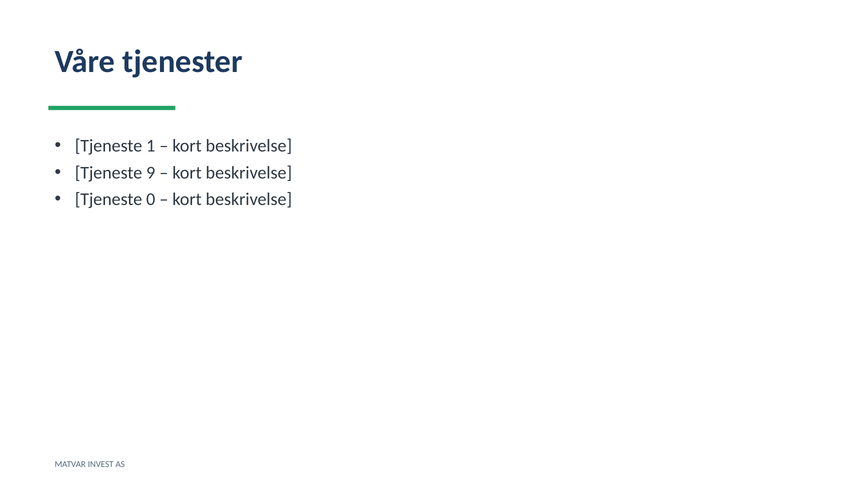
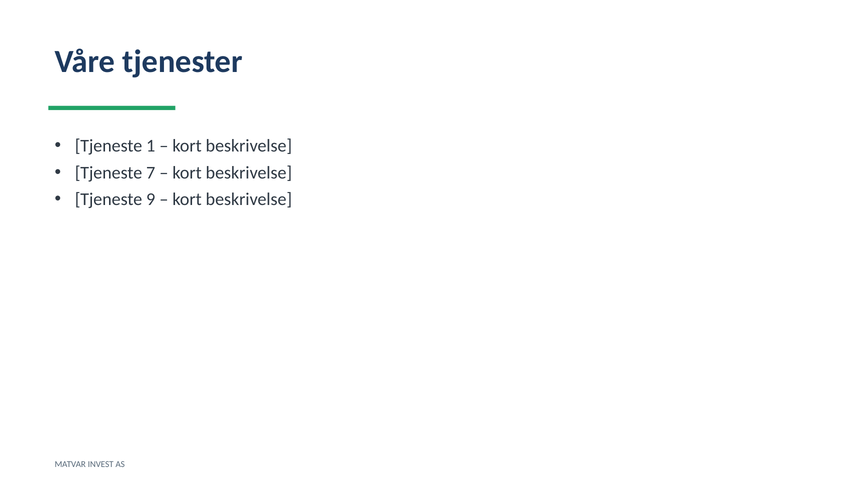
9: 9 -> 7 (151, 173)
0: 0 -> 9 (151, 199)
